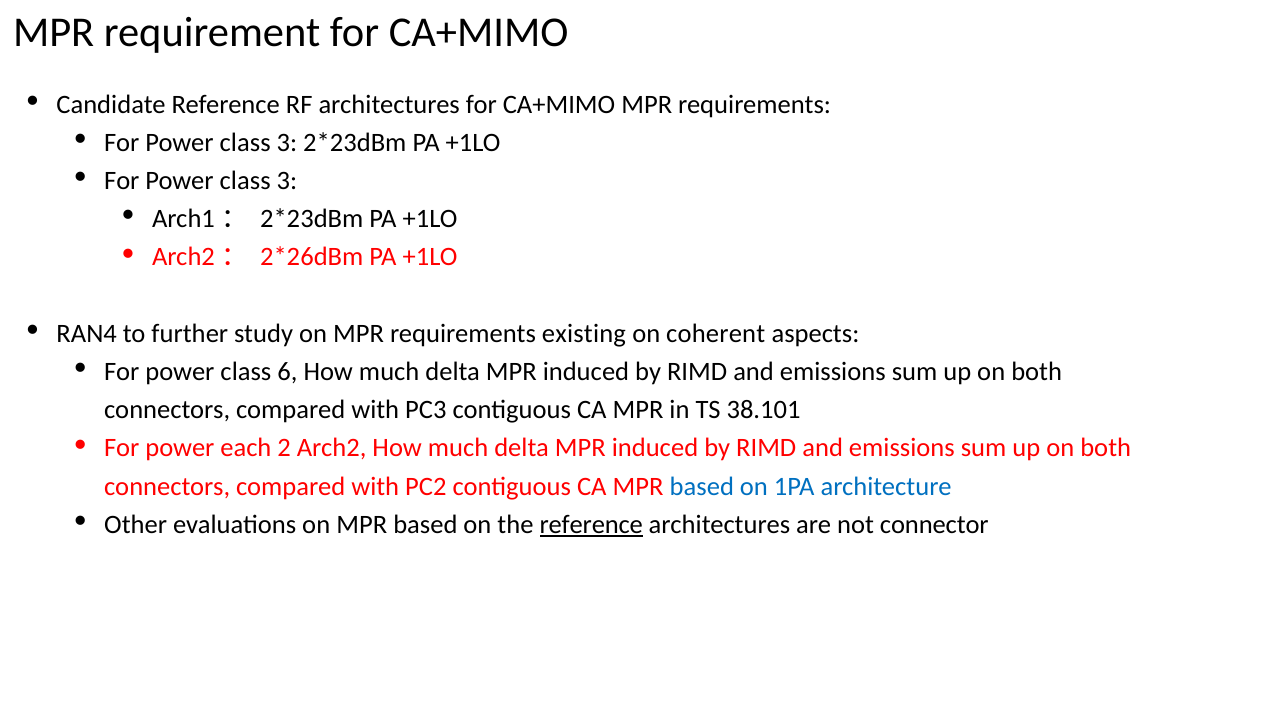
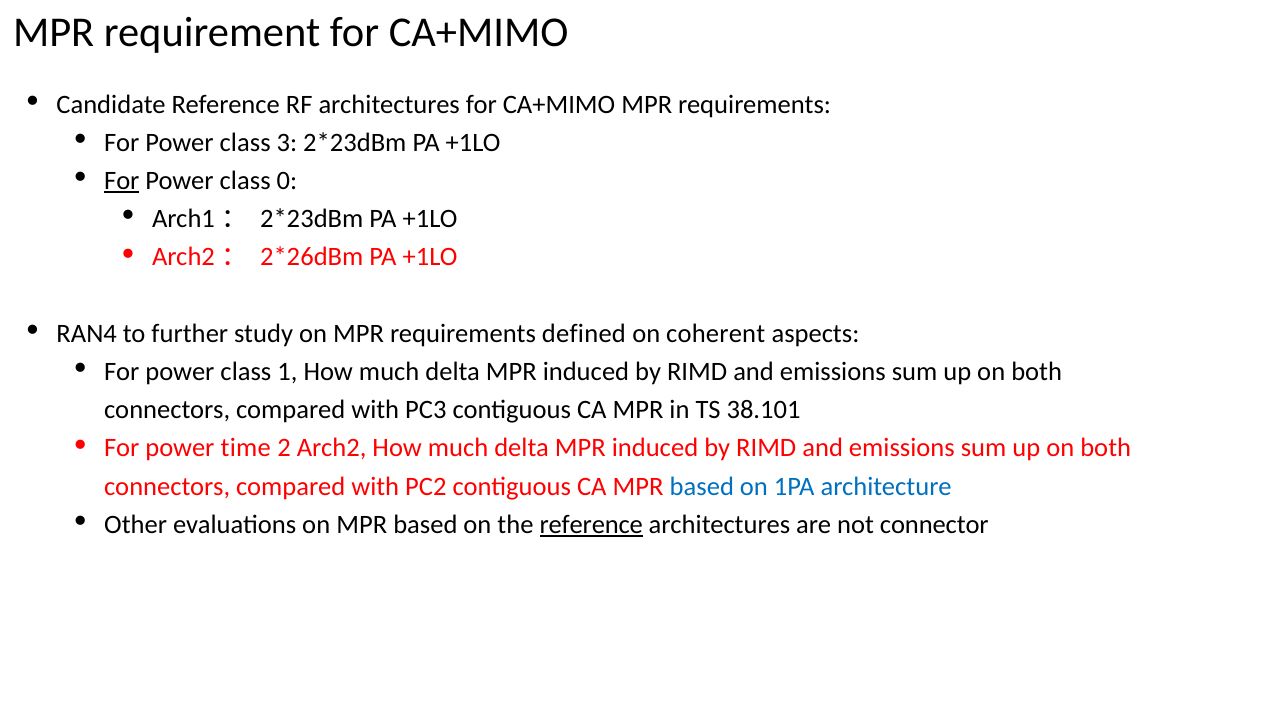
For underline: none -> present (122, 181)
3: 3 -> 0 (287, 181)
existing: existing -> defined (584, 334)
6: 6 -> 1 (287, 372)
each: each -> time (246, 449)
